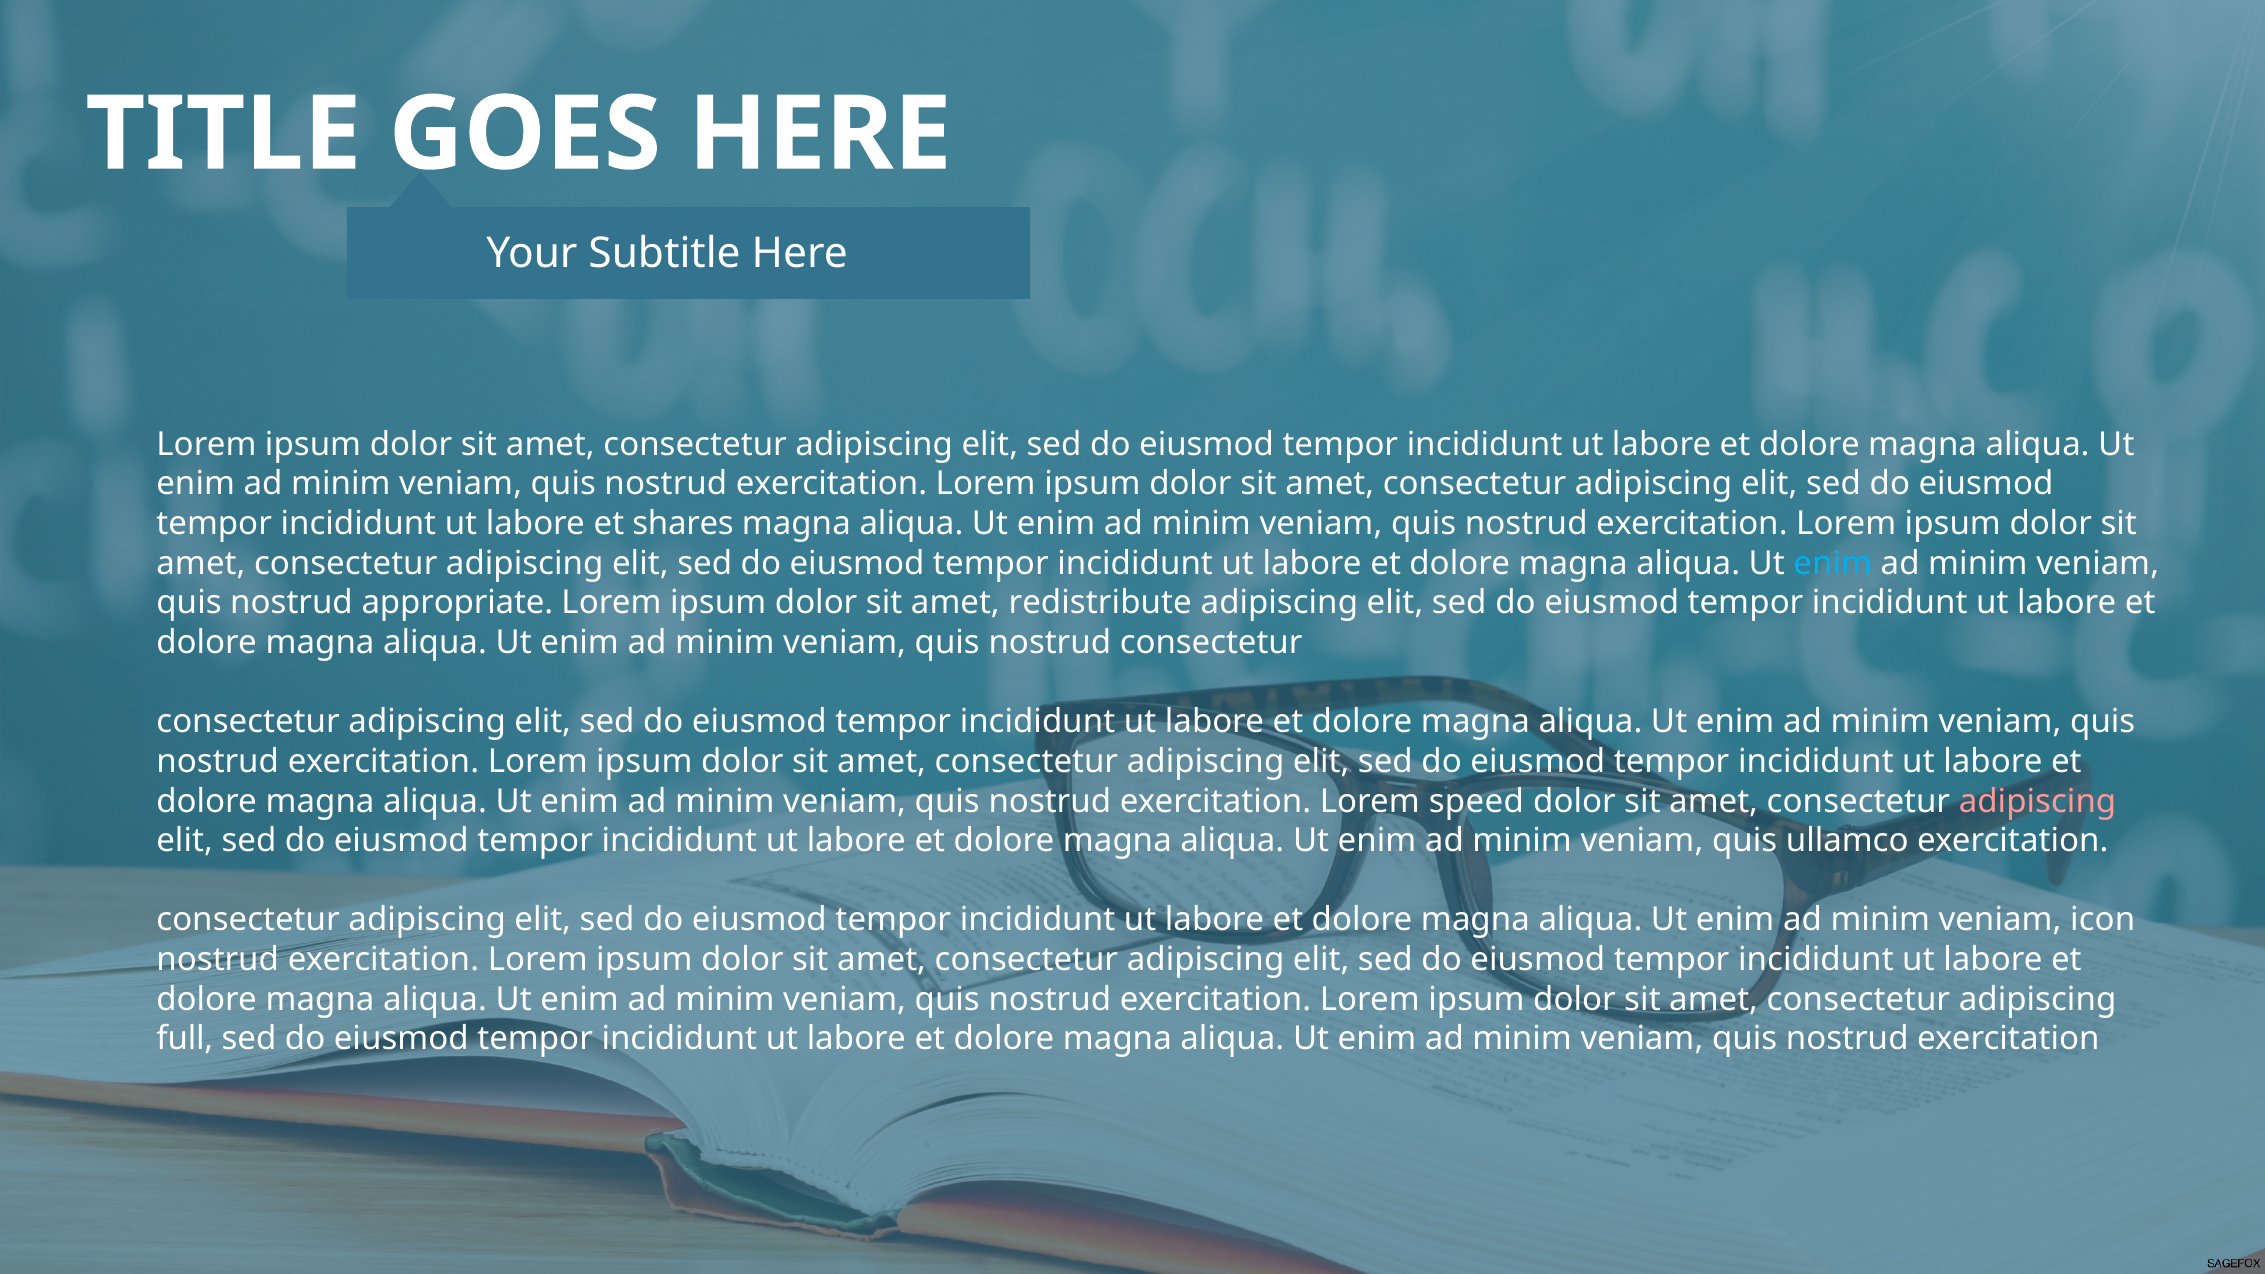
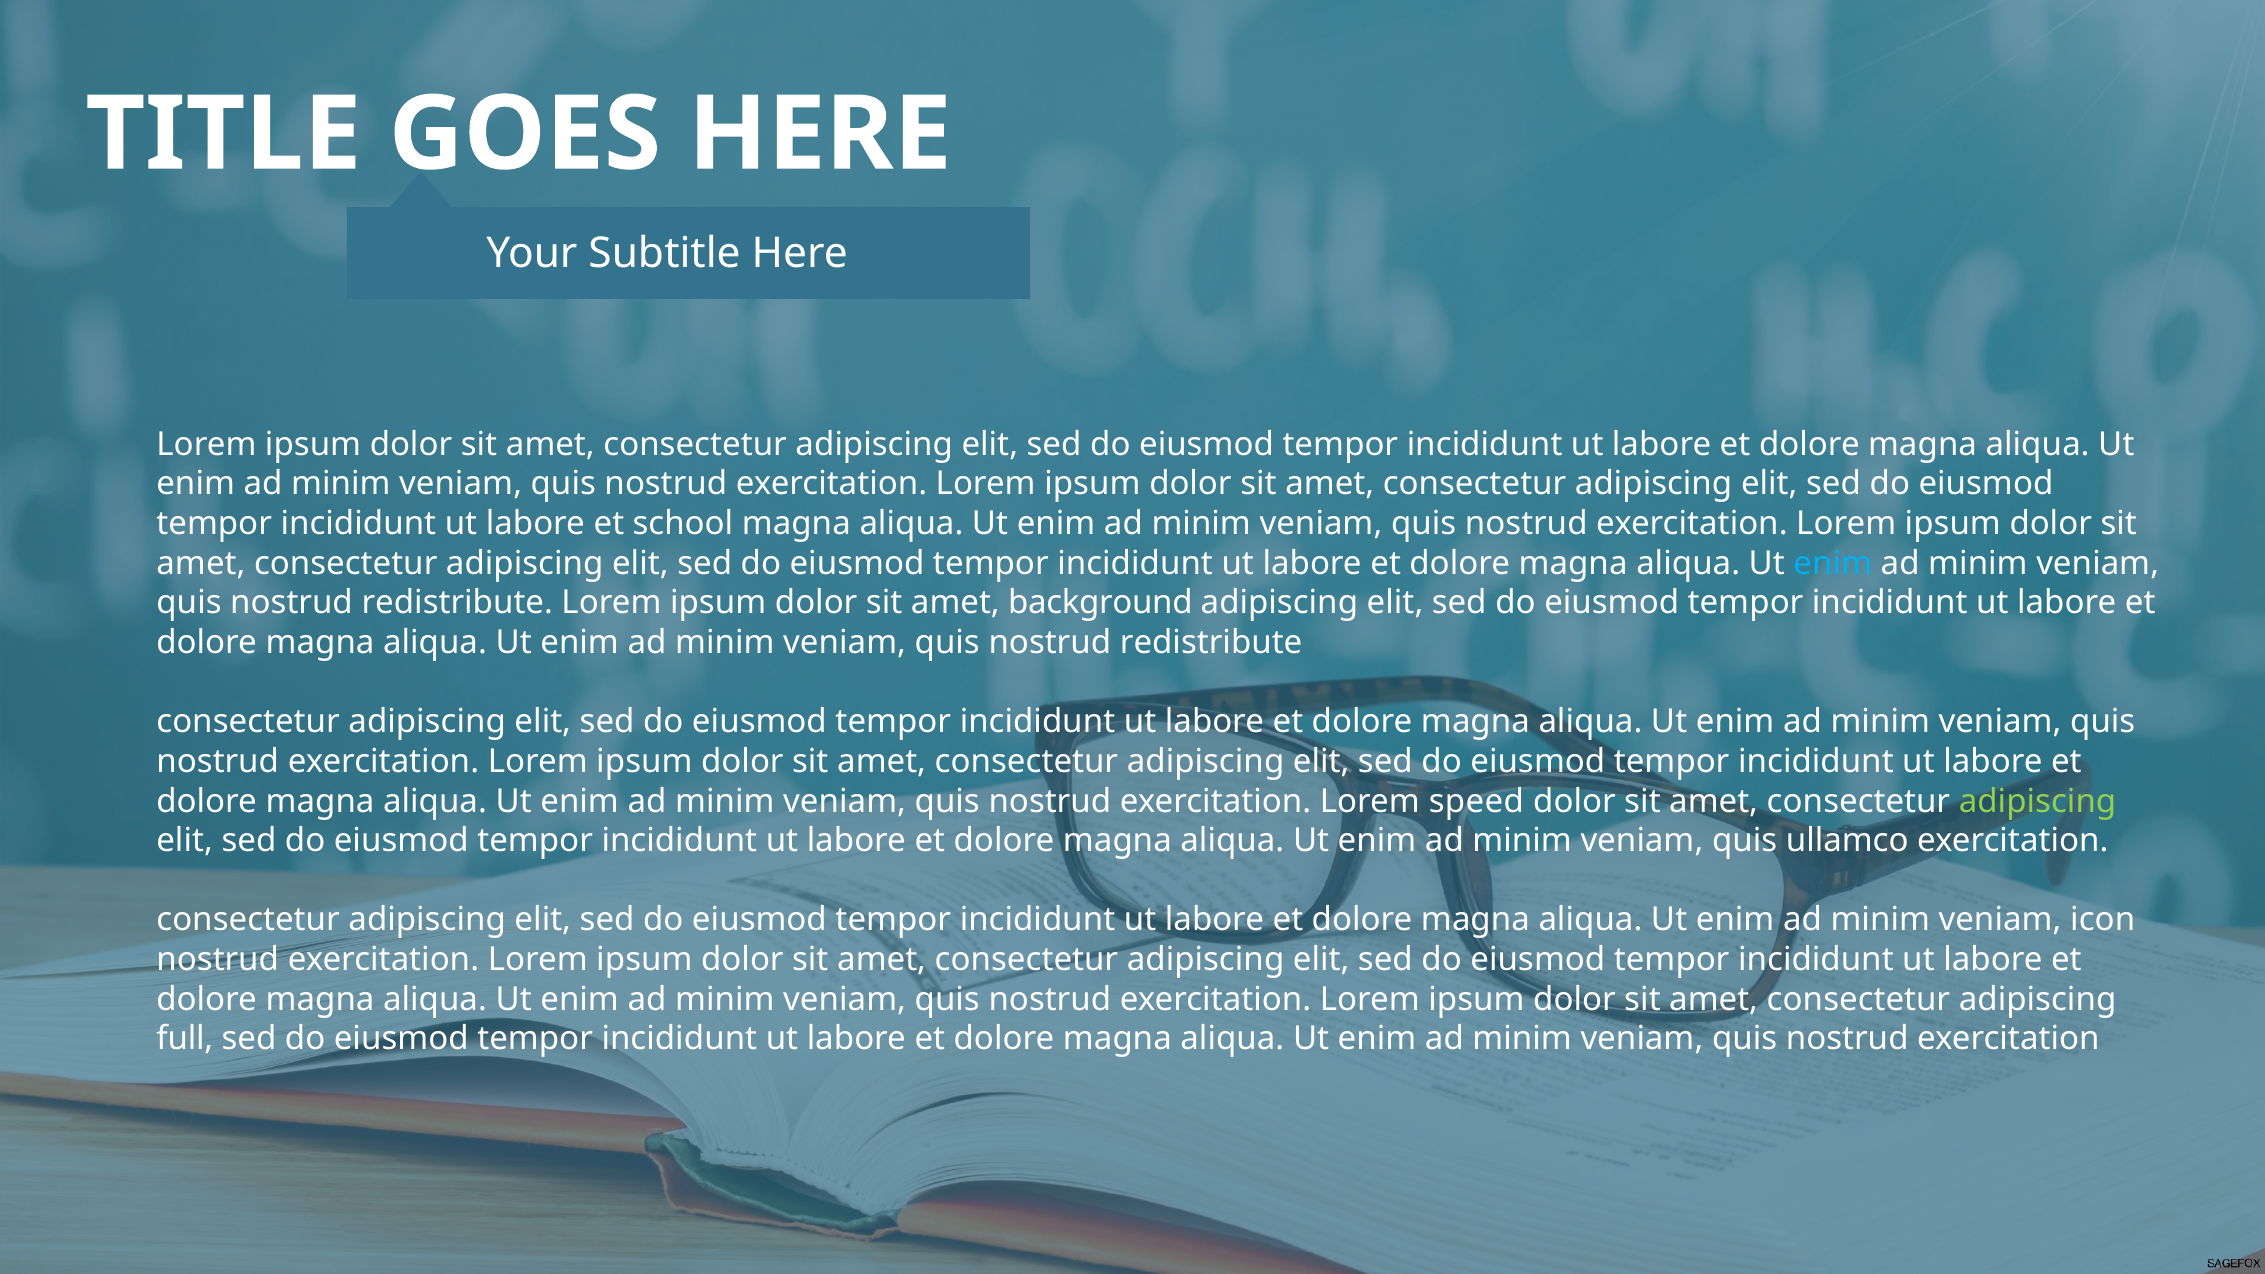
shares: shares -> school (683, 524)
appropriate: appropriate -> redistribute (457, 603)
redistribute: redistribute -> background (1100, 603)
consectetur: consectetur -> redistribute (1211, 643)
adipiscing colour: pink -> light green (2038, 801)
